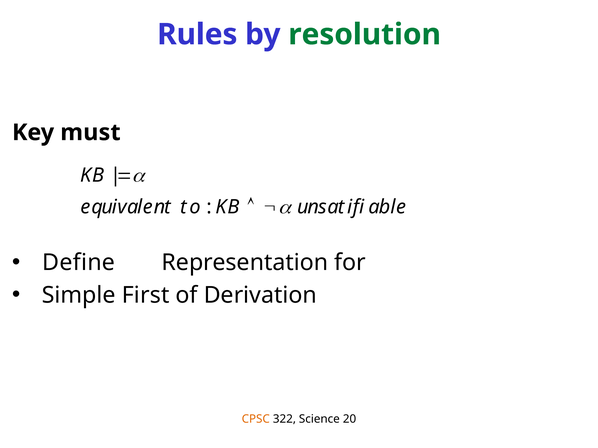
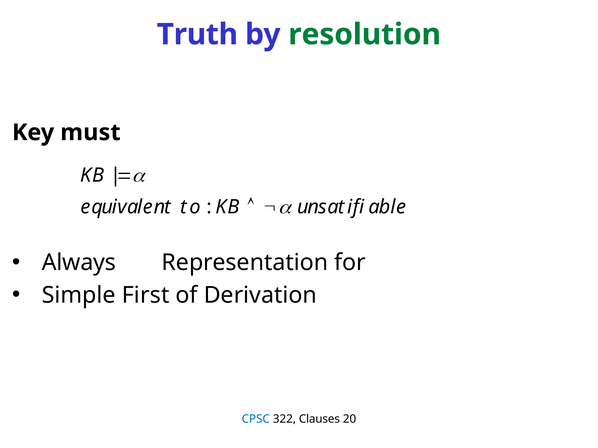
Rules: Rules -> Truth (197, 34)
Define: Define -> Always (79, 263)
CPSC colour: orange -> blue (256, 419)
Science: Science -> Clauses (319, 419)
